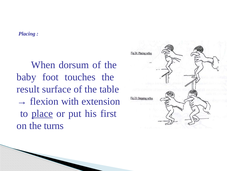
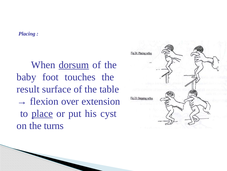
dorsum underline: none -> present (74, 65)
with: with -> over (70, 101)
first: first -> cyst (108, 113)
